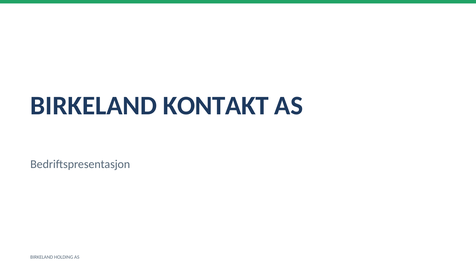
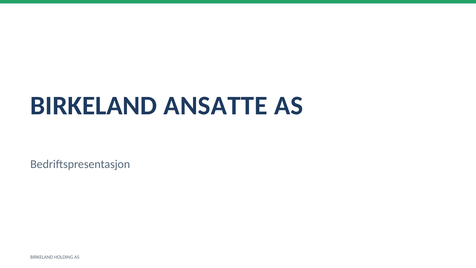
KONTAKT: KONTAKT -> ANSATTE (216, 106)
